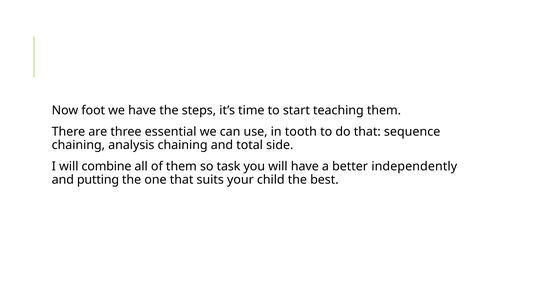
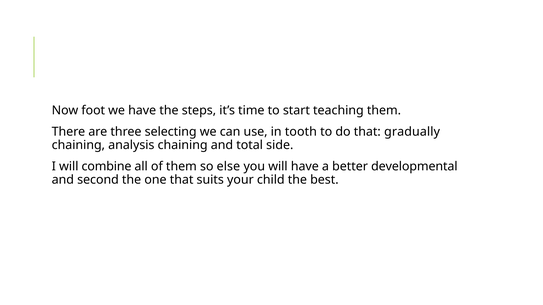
essential: essential -> selecting (171, 132)
sequence: sequence -> gradually (412, 132)
task: task -> else (228, 167)
independently: independently -> developmental (414, 167)
putting: putting -> second (98, 180)
